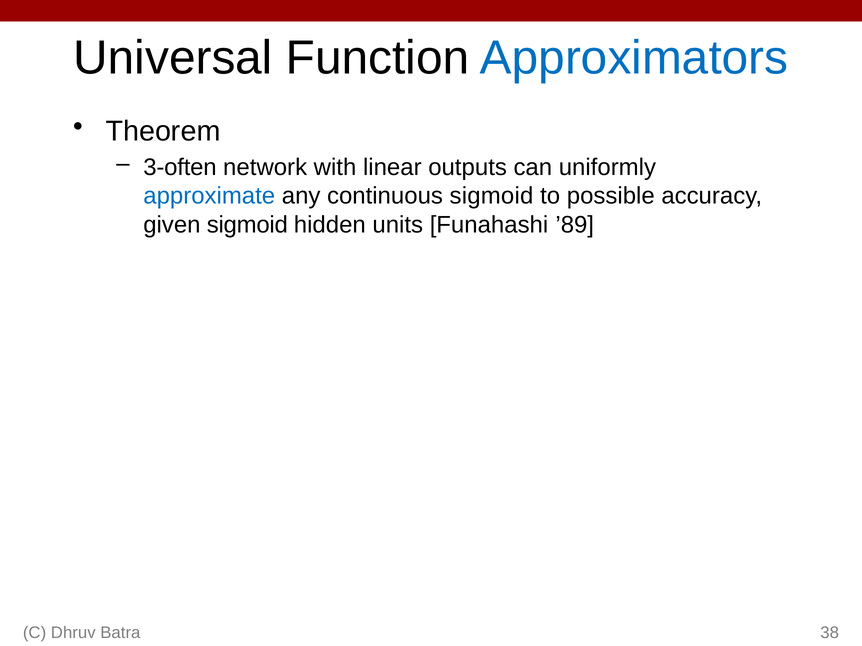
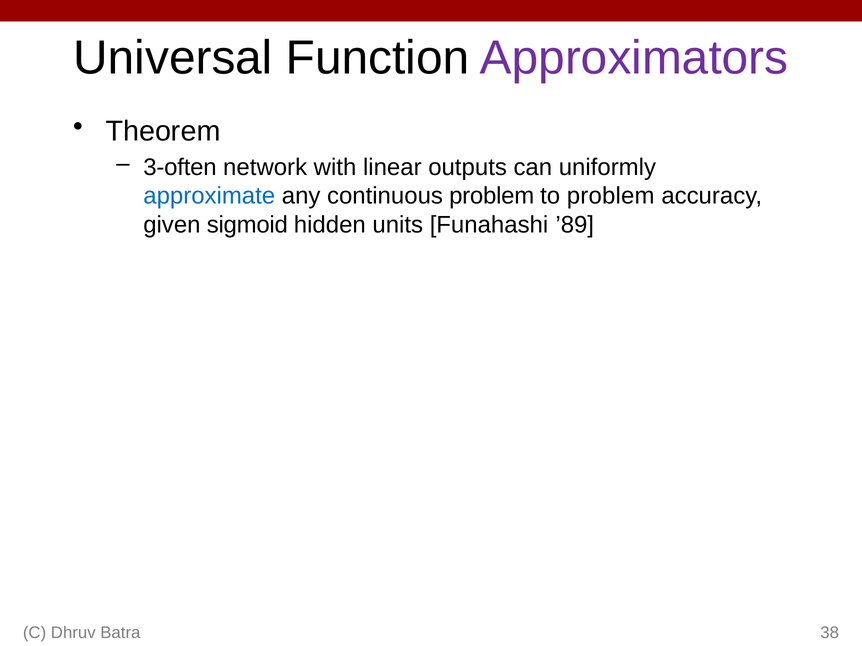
Approximators colour: blue -> purple (634, 58)
continuous sigmoid: sigmoid -> problem (492, 196)
to possible: possible -> problem (611, 196)
